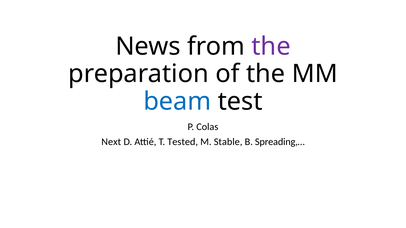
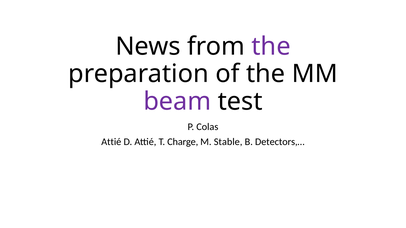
beam colour: blue -> purple (177, 101)
Next: Next -> Attié (111, 142)
Tested: Tested -> Charge (183, 142)
Spreading,…: Spreading,… -> Detectors,… (280, 142)
